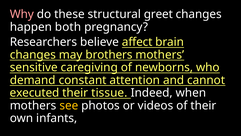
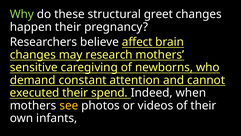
Why colour: pink -> light green (22, 14)
happen both: both -> their (68, 27)
brothers: brothers -> research (109, 55)
tissue: tissue -> spend (109, 93)
